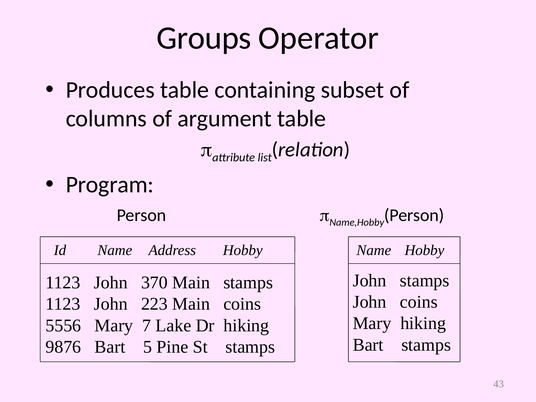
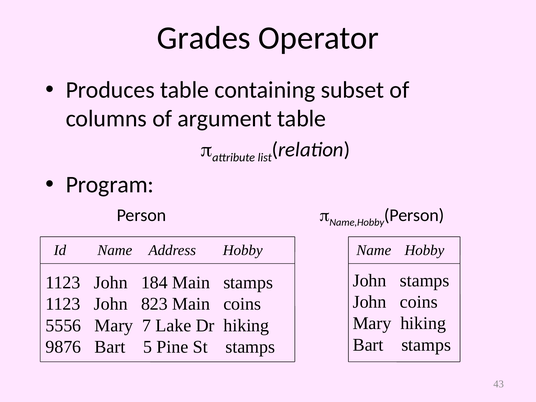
Groups: Groups -> Grades (204, 38)
370: 370 -> 184 (154, 283)
223: 223 -> 823 (154, 304)
